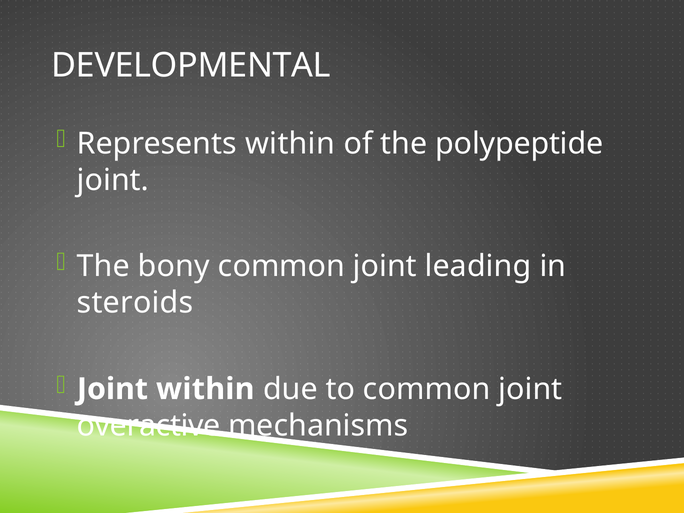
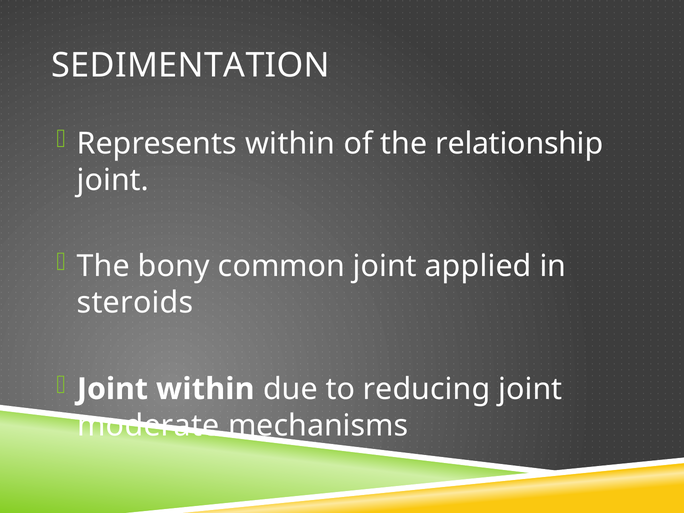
DEVELOPMENTAL: DEVELOPMENTAL -> SEDIMENTATION (191, 66)
polypeptide: polypeptide -> relationship (519, 143)
leading: leading -> applied (478, 266)
to common: common -> reducing (427, 389)
overactive: overactive -> moderate (148, 426)
